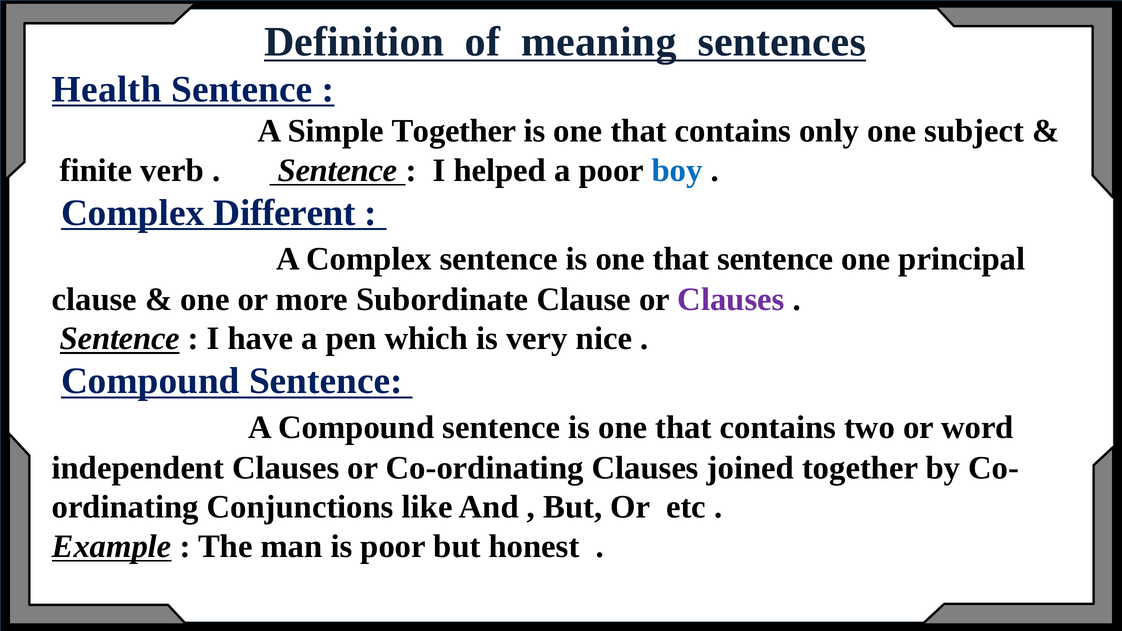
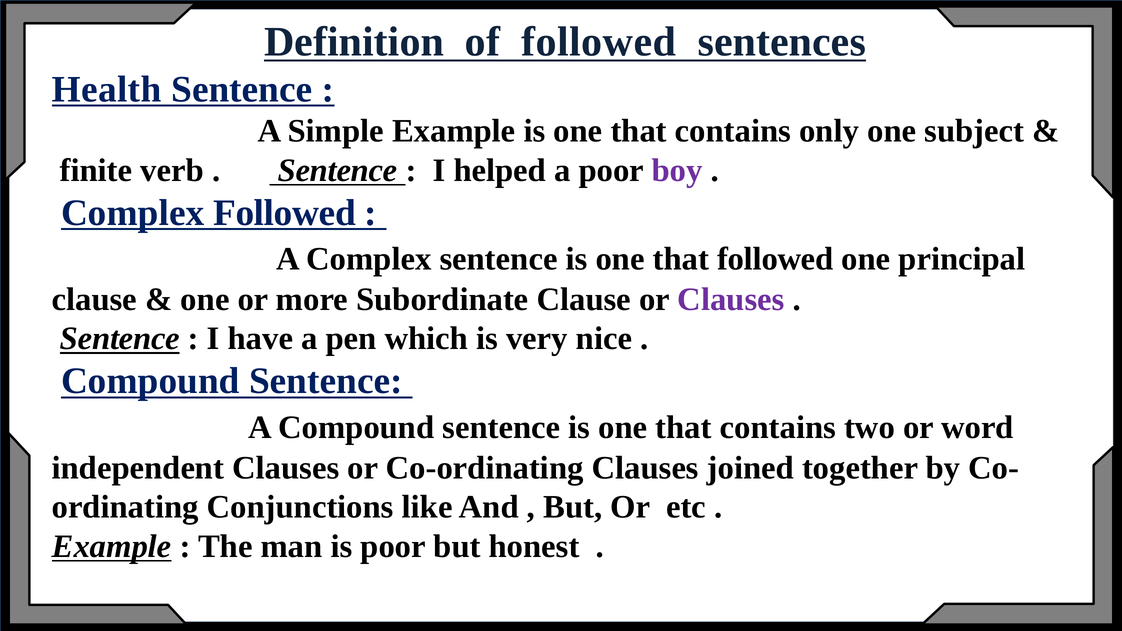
of meaning: meaning -> followed (599, 42)
Simple Together: Together -> Example (454, 131)
boy colour: blue -> purple (677, 170)
Complex Different: Different -> Followed (285, 213)
that sentence: sentence -> followed (775, 259)
